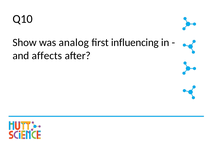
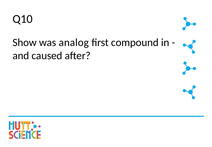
influencing: influencing -> compound (135, 43)
affects: affects -> caused (47, 56)
